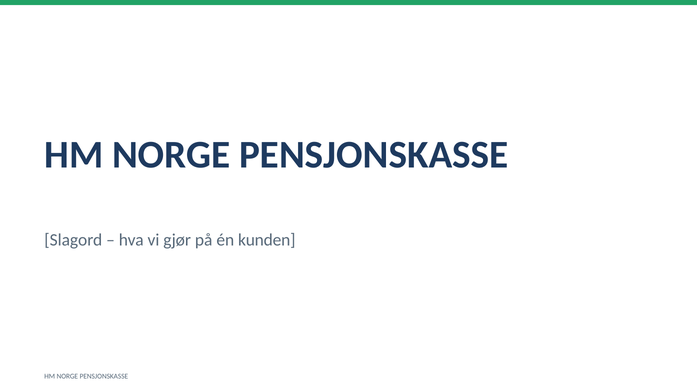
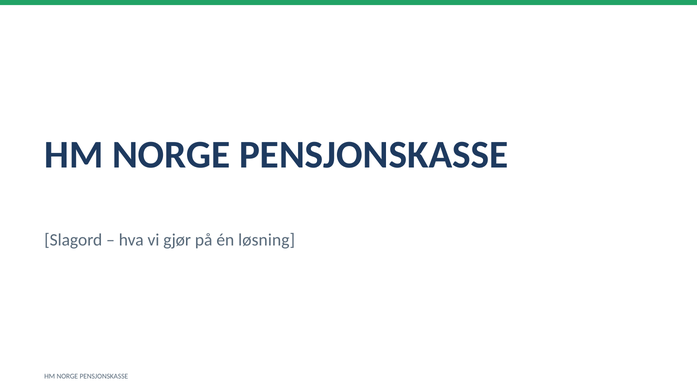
kunden: kunden -> løsning (267, 240)
